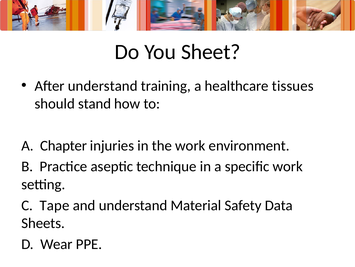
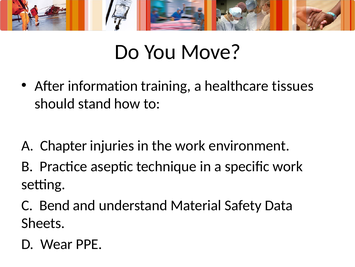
Sheet: Sheet -> Move (211, 52)
After understand: understand -> information (103, 86)
Tape: Tape -> Bend (55, 205)
